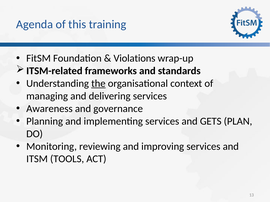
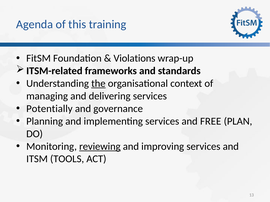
Awareness: Awareness -> Potentially (49, 109)
GETS: GETS -> FREE (211, 121)
reviewing underline: none -> present (100, 147)
